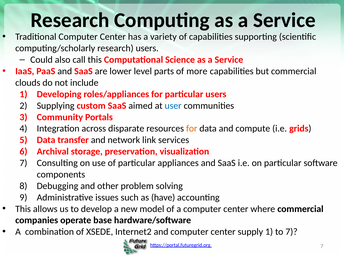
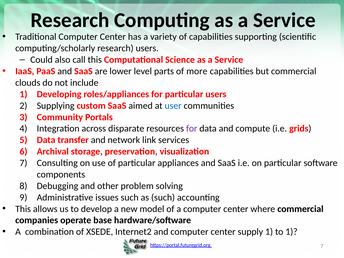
for colour: orange -> purple (192, 129)
as have: have -> such (163, 197)
to 7: 7 -> 1 (292, 232)
